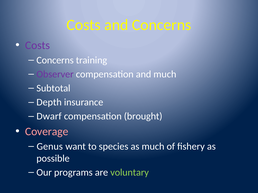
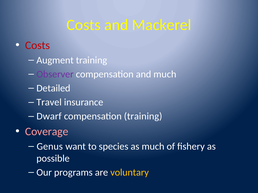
and Concerns: Concerns -> Mackerel (162, 25)
Costs colour: purple -> red (38, 46)
Concerns: Concerns -> Augment (55, 60)
Subtotal: Subtotal -> Detailed (53, 88)
Depth: Depth -> Travel (49, 103)
compensation brought: brought -> training (143, 117)
voluntary colour: light green -> yellow (130, 173)
